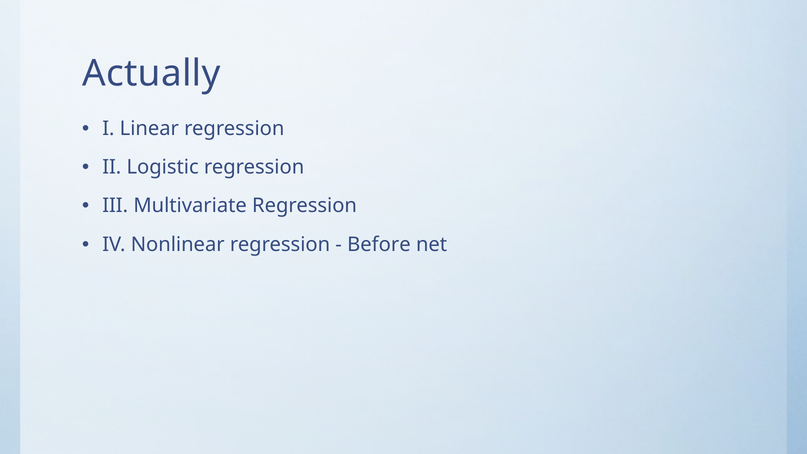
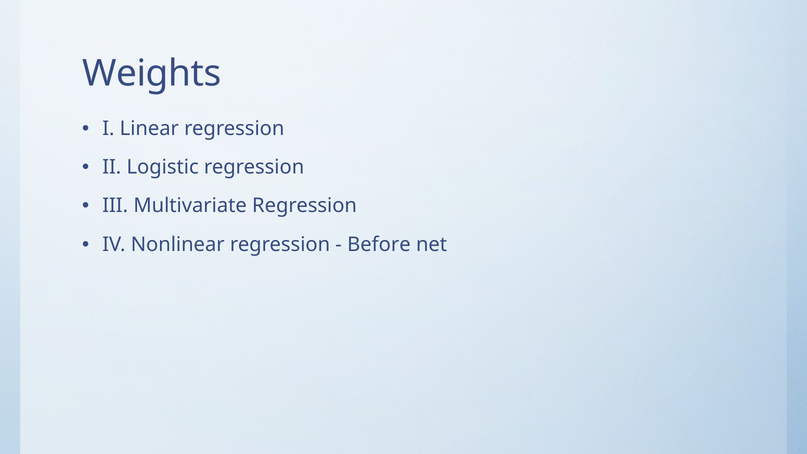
Actually: Actually -> Weights (152, 74)
